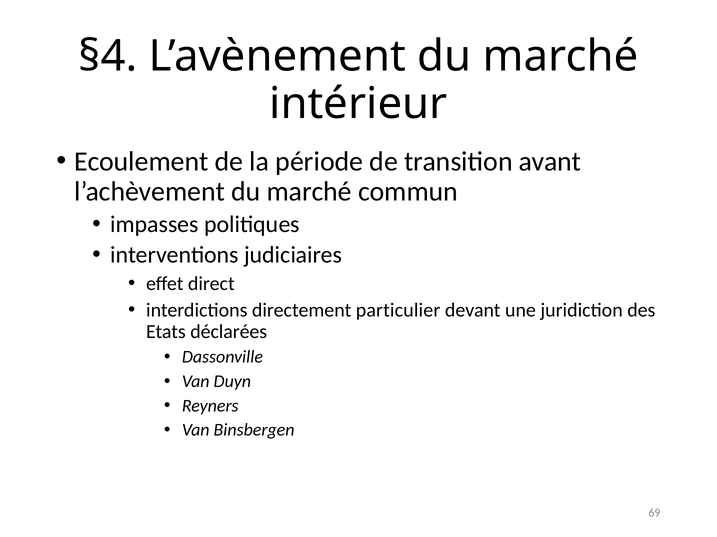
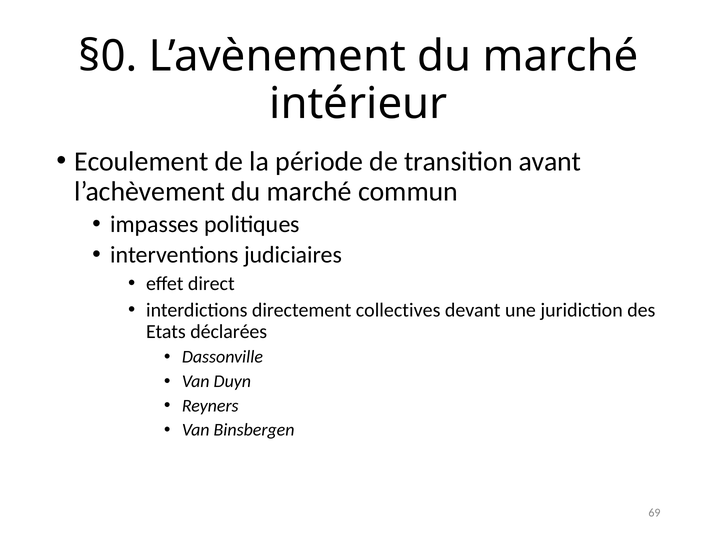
§4: §4 -> §0 (108, 57)
particulier: particulier -> collectives (398, 311)
